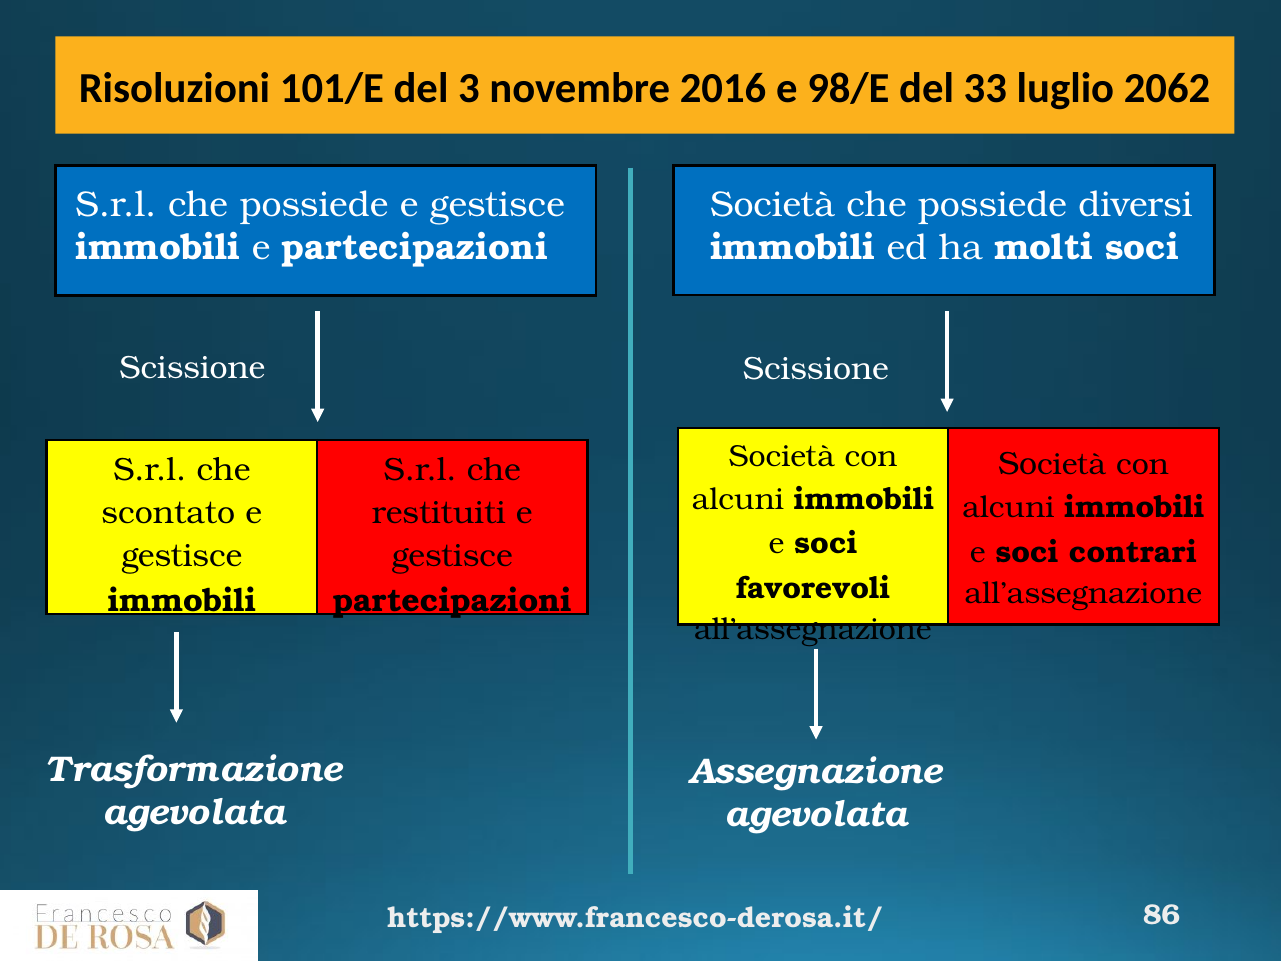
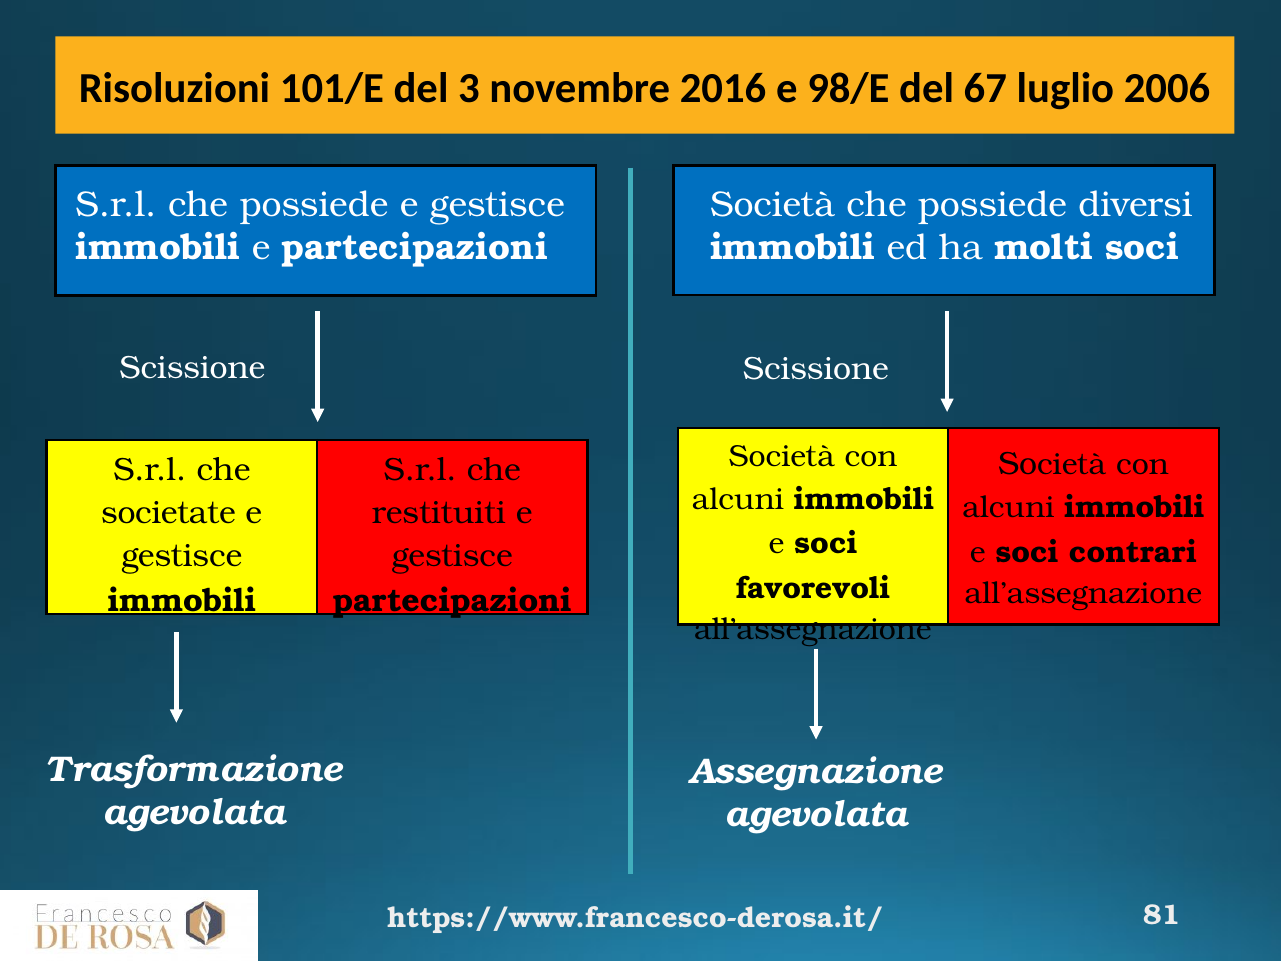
33: 33 -> 67 (985, 88)
2062: 2062 -> 2006 (1167, 88)
scontato: scontato -> societate (168, 513)
86: 86 -> 81 (1161, 914)
